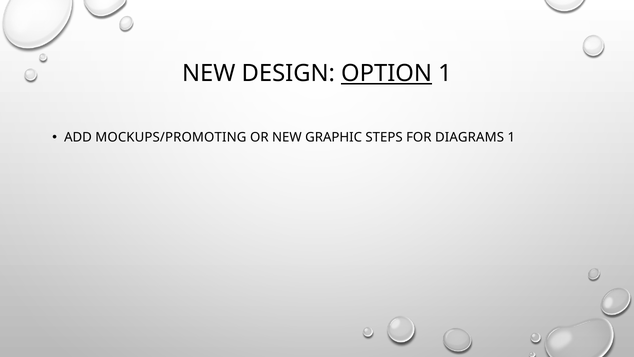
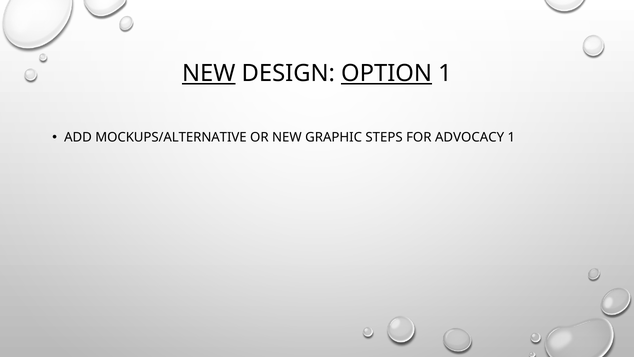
NEW underline: none -> present (209, 73)
MOCKUPS/PROMOTING: MOCKUPS/PROMOTING -> MOCKUPS/ALTERNATIVE (171, 137)
DIAGRAMS: DIAGRAMS -> ADVOCACY (470, 137)
